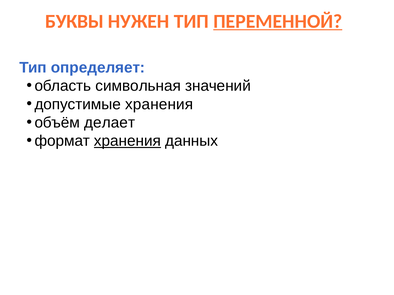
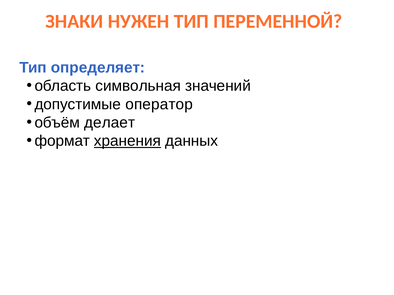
БУКВЫ: БУКВЫ -> ЗНАКИ (74, 21)
ПЕРЕМЕННОЙ underline: present -> none (278, 21)
допустимые хранения: хранения -> оператор (159, 104)
